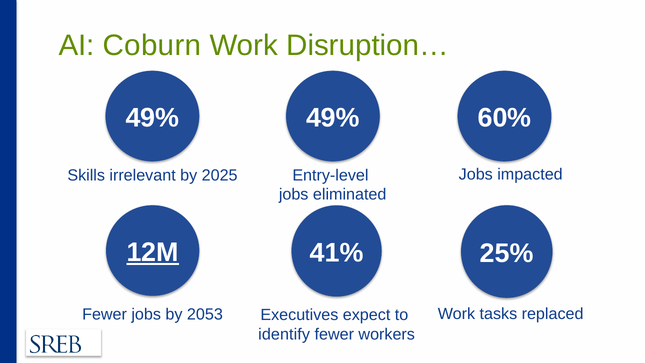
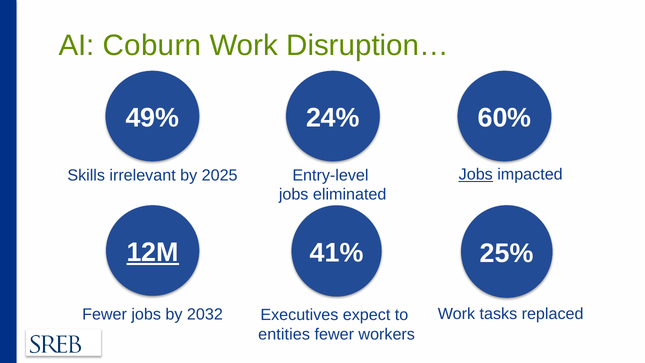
49% 49%: 49% -> 24% (333, 118)
Jobs underline: none -> present (476, 174)
2053: 2053 -> 2032 (205, 314)
identify: identify -> entities (284, 334)
